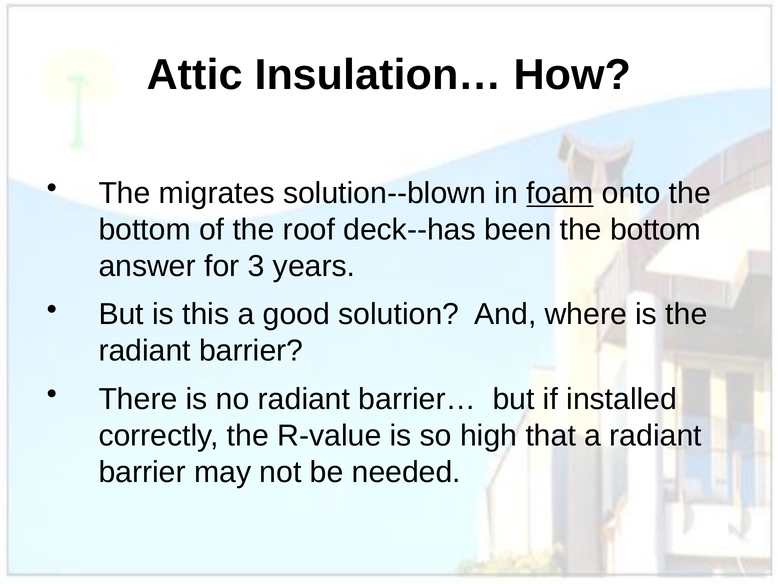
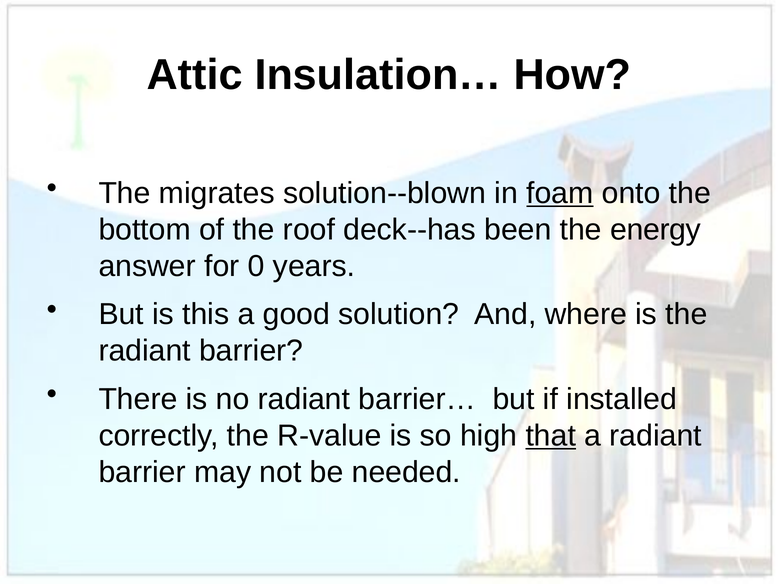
been the bottom: bottom -> energy (656, 229)
3: 3 -> 0 (256, 266)
that underline: none -> present (551, 435)
